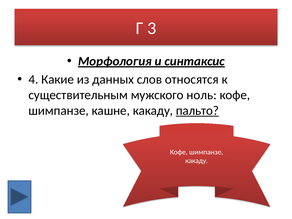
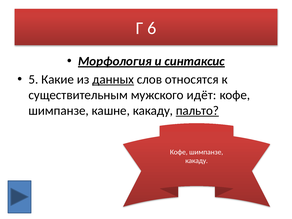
3: 3 -> 6 (152, 28)
4: 4 -> 5 (33, 79)
данных underline: none -> present (113, 79)
ноль: ноль -> идёт (202, 95)
